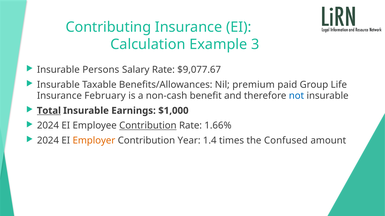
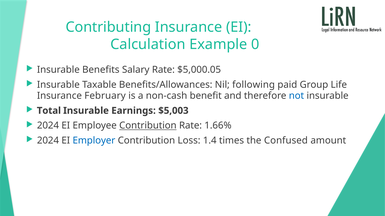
3: 3 -> 0 (255, 45)
Persons: Persons -> Benefits (101, 70)
$9,077.67: $9,077.67 -> $5,000.05 (199, 70)
premium: premium -> following (254, 85)
Total underline: present -> none (49, 111)
$1,000: $1,000 -> $5,003 (173, 111)
Employer colour: orange -> blue (94, 141)
Year: Year -> Loss (189, 141)
